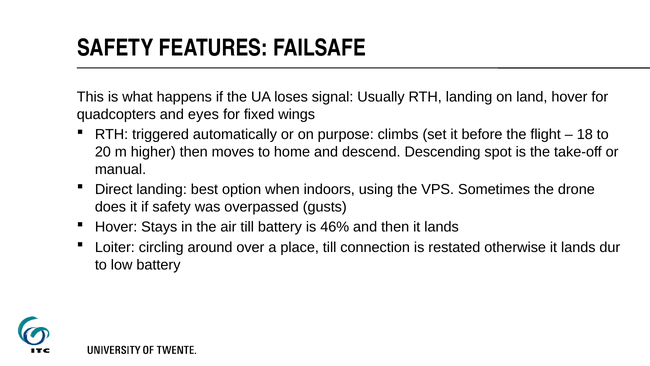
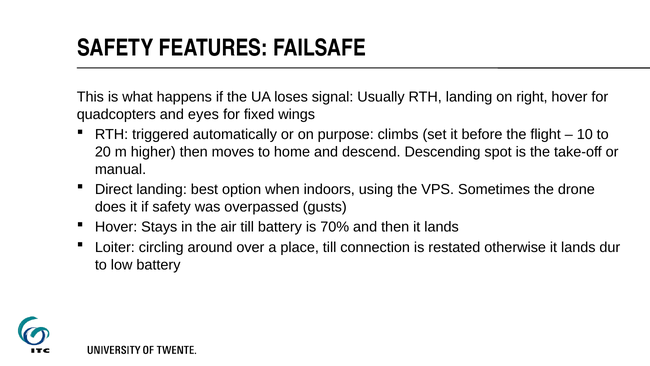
land: land -> right (532, 97)
18: 18 -> 10 (585, 135)
46%: 46% -> 70% (335, 227)
